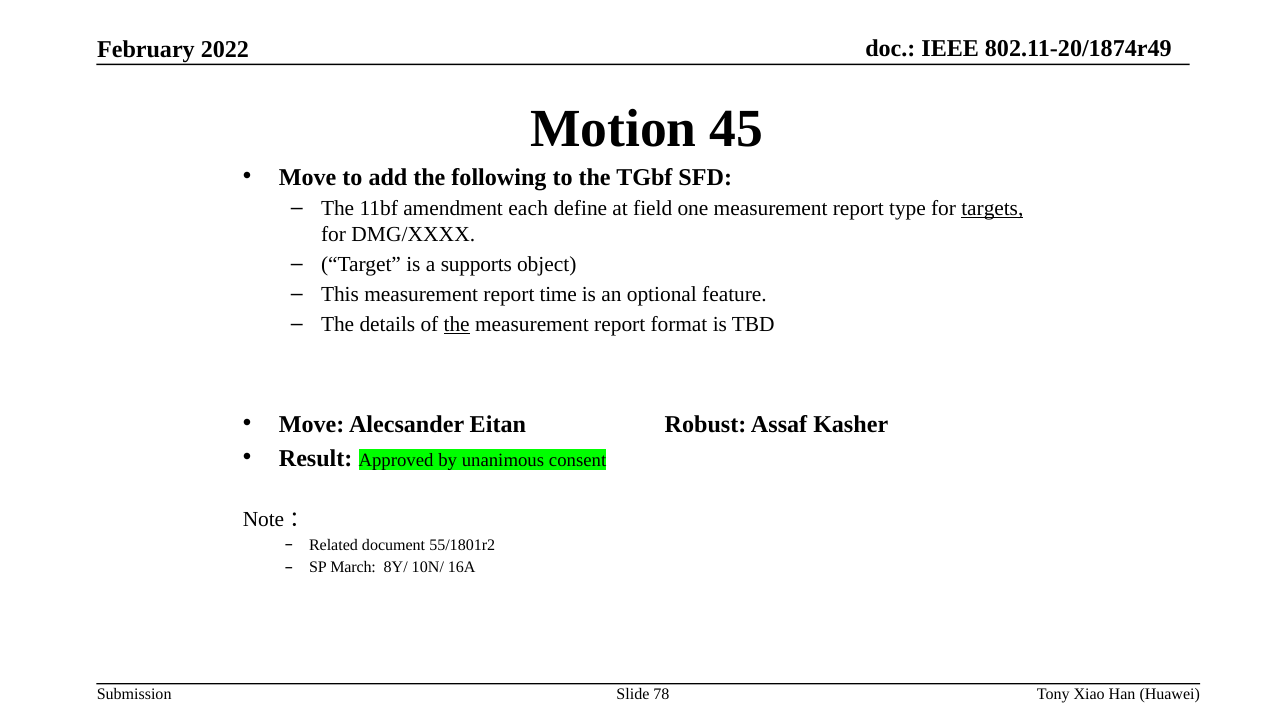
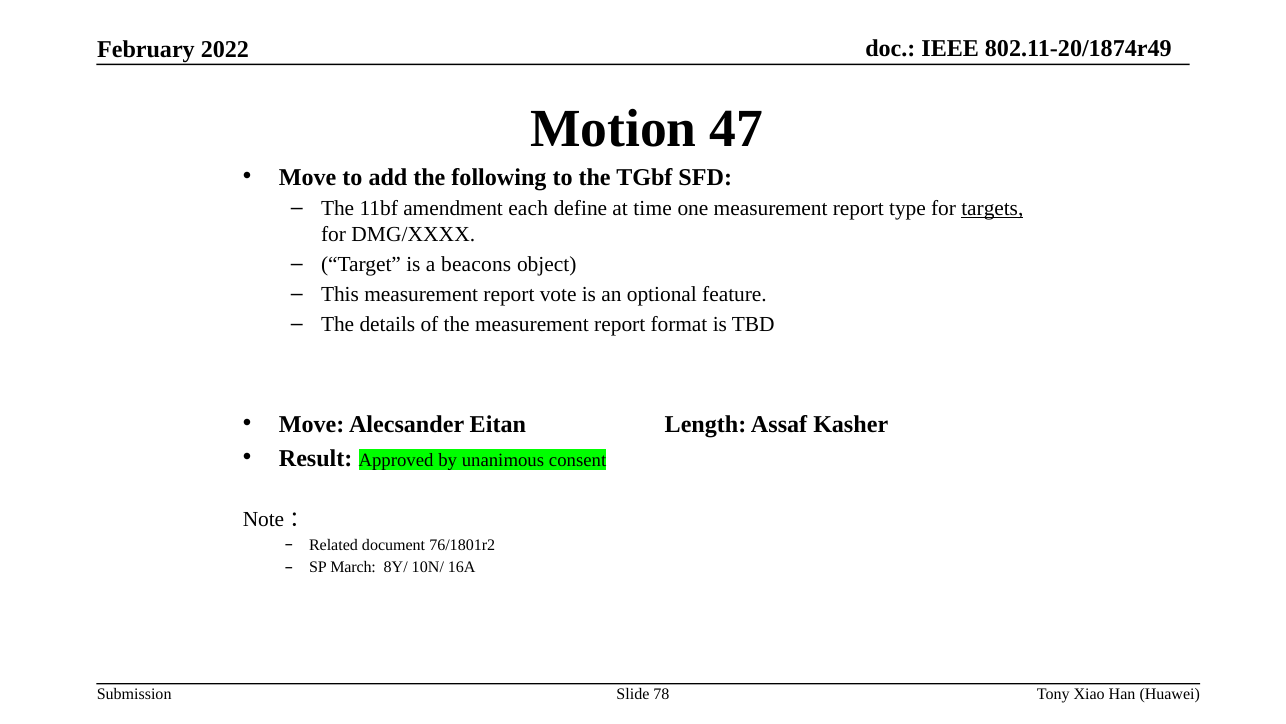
45: 45 -> 47 (737, 129)
field: field -> time (653, 208)
supports: supports -> beacons (476, 264)
time: time -> vote (558, 294)
the underline: present -> none (457, 324)
Robust: Robust -> Length (706, 424)
55/1801r2: 55/1801r2 -> 76/1801r2 (462, 544)
